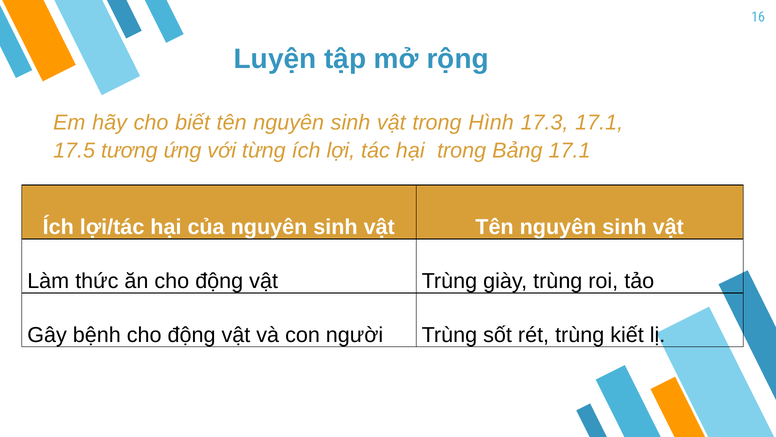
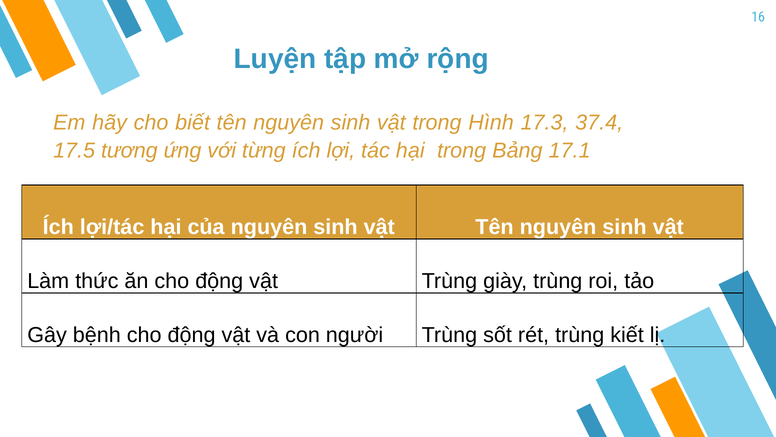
17.3 17.1: 17.1 -> 37.4 (599, 122)
